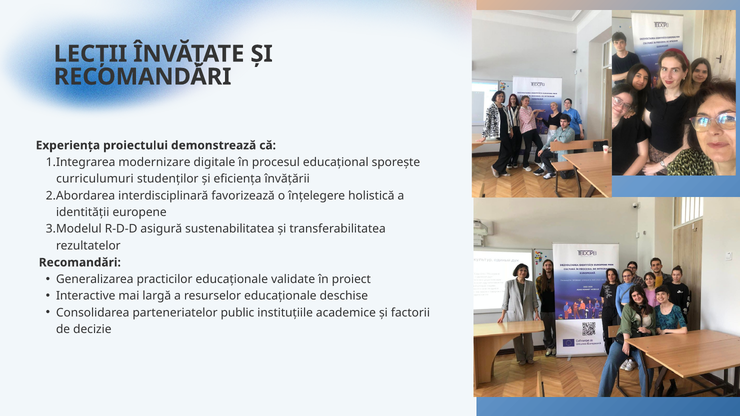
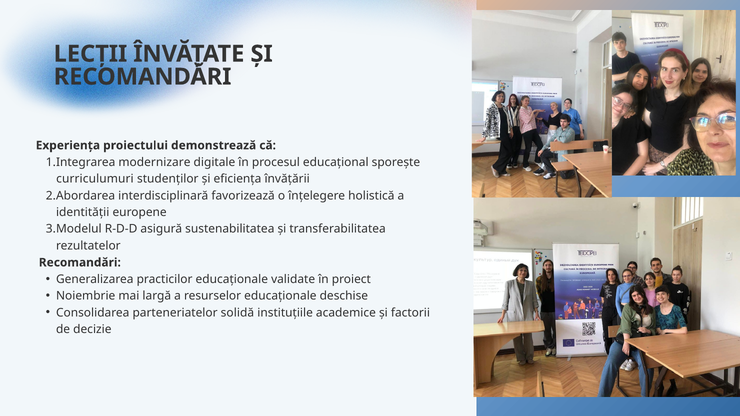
Interactive: Interactive -> Noiembrie (86, 296)
public: public -> solidă (237, 313)
